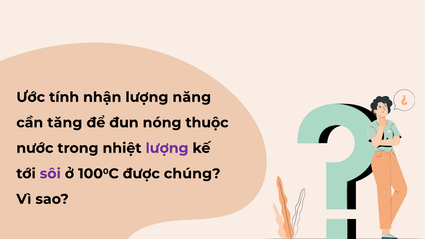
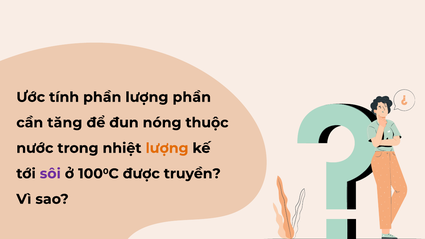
tính nhận: nhận -> phần (102, 97)
lượng năng: năng -> phần (192, 97)
lượng colour: purple -> orange (167, 148)
chúng: chúng -> truyền (192, 174)
